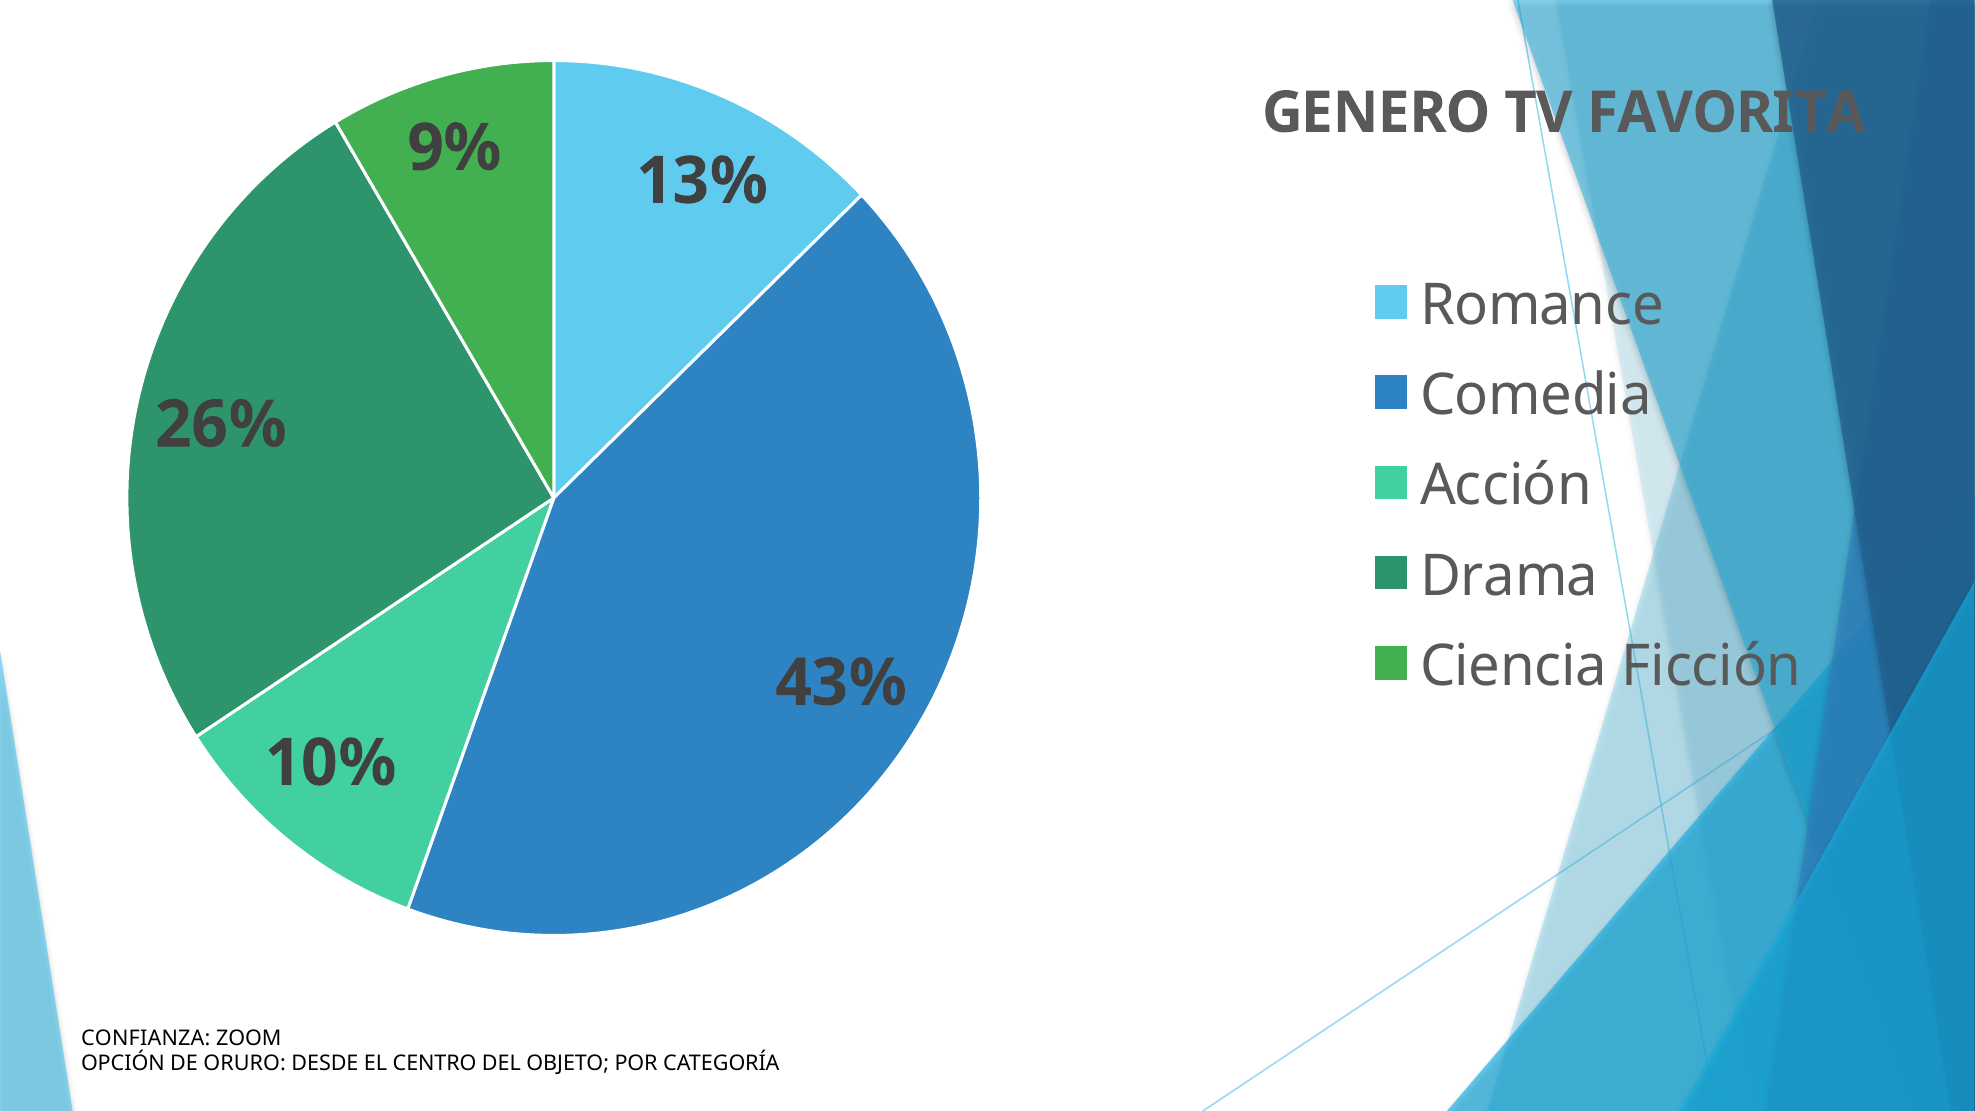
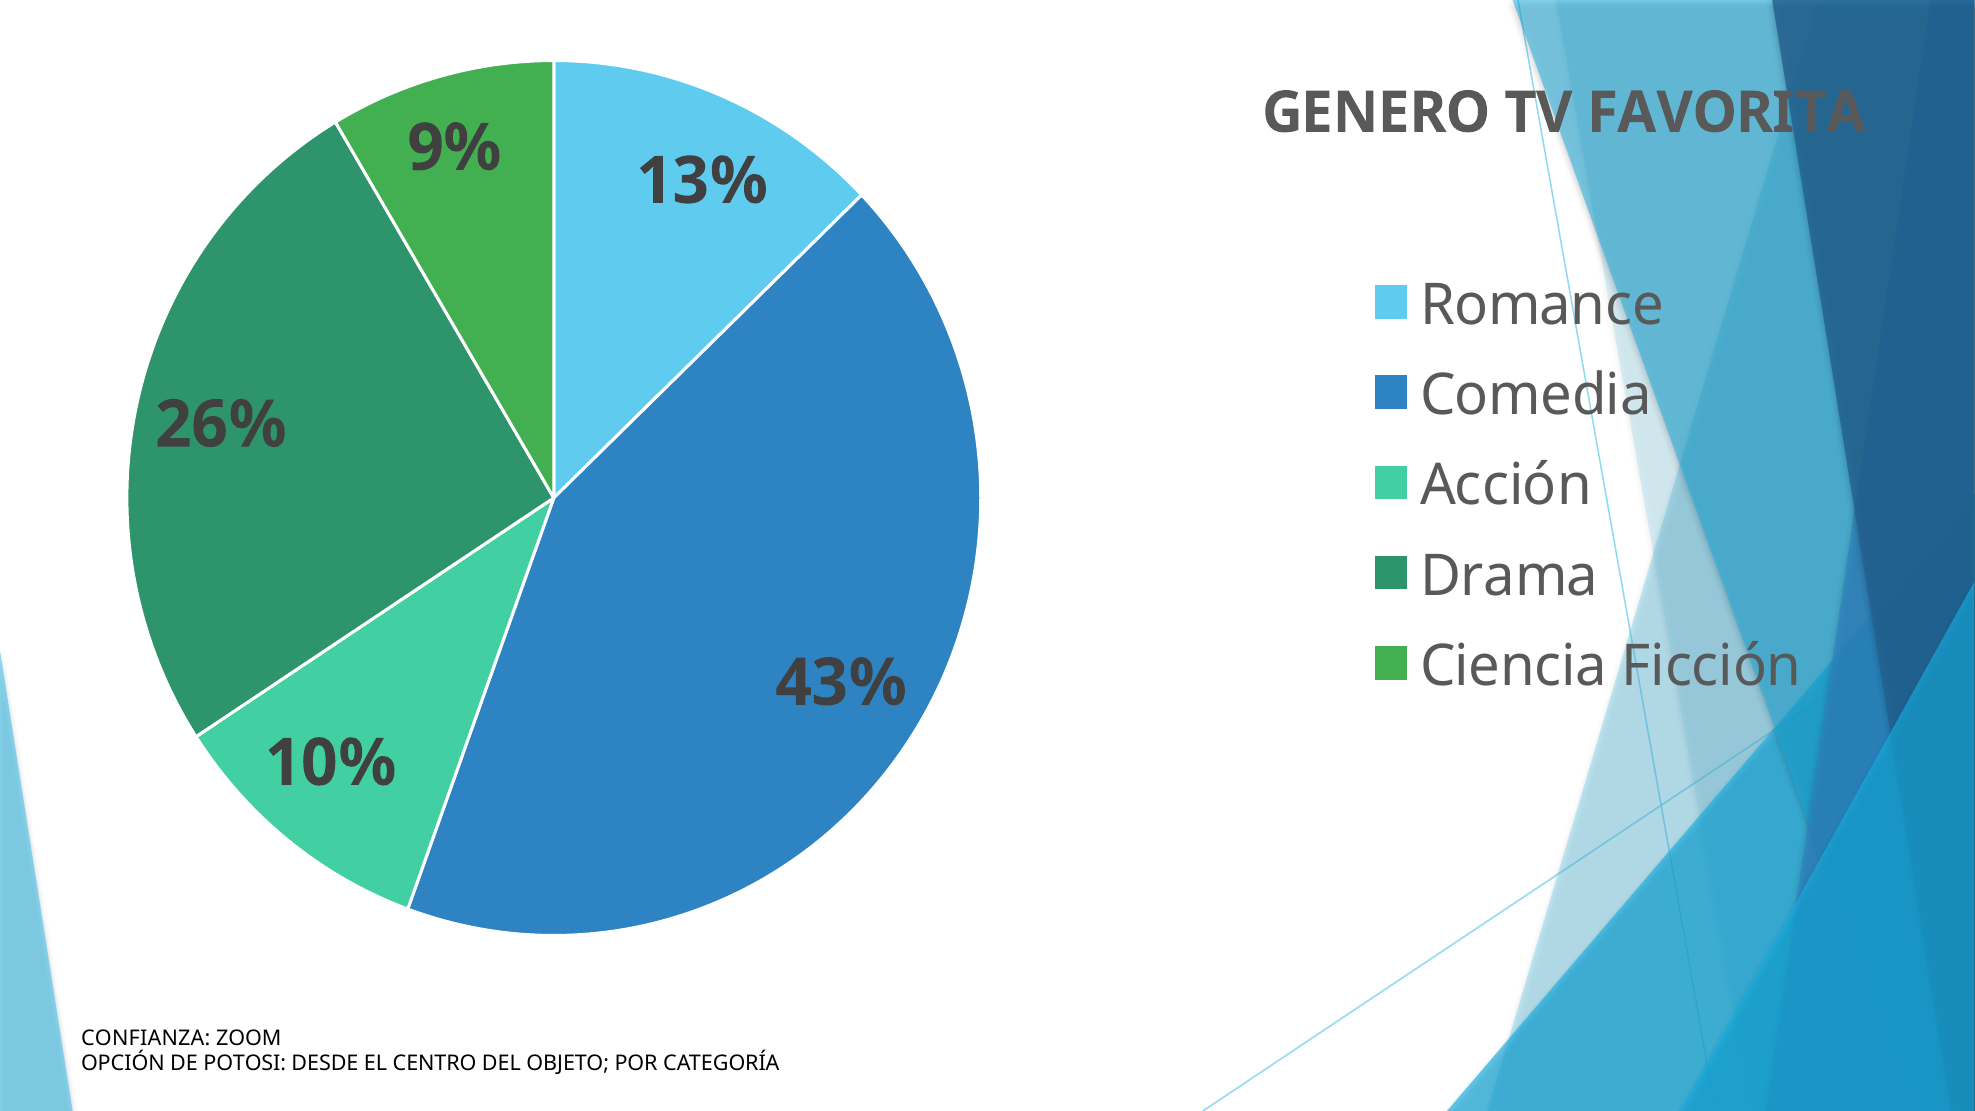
ORURO: ORURO -> POTOSI (245, 1064)
